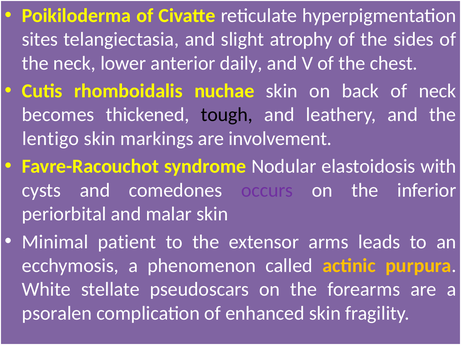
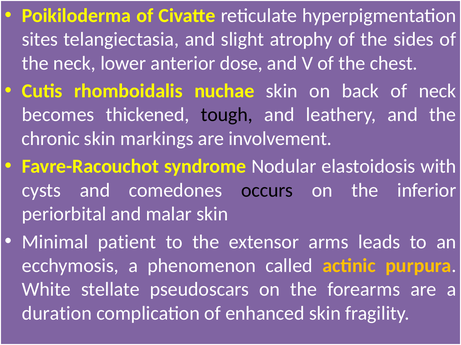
daily: daily -> dose (241, 63)
lentigo: lentigo -> chronic (51, 139)
occurs colour: purple -> black (267, 191)
psoralen: psoralen -> duration (57, 314)
